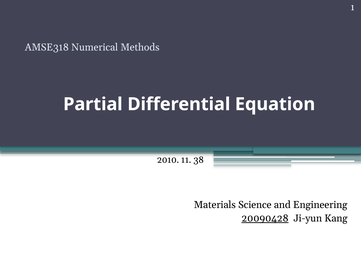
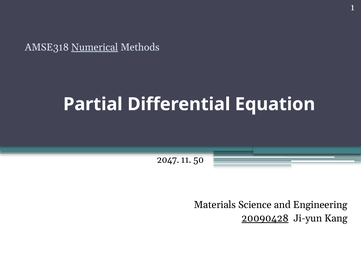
Numerical underline: none -> present (95, 47)
2010: 2010 -> 2047 (168, 160)
38: 38 -> 50 (199, 160)
